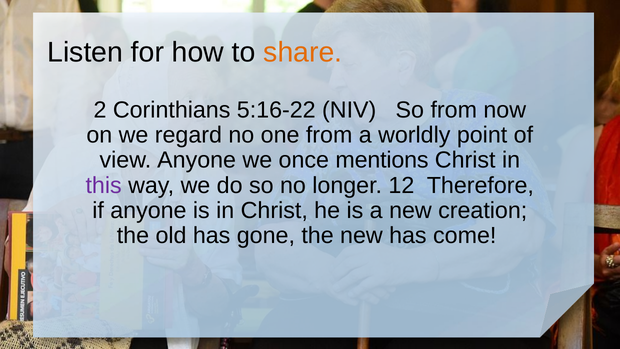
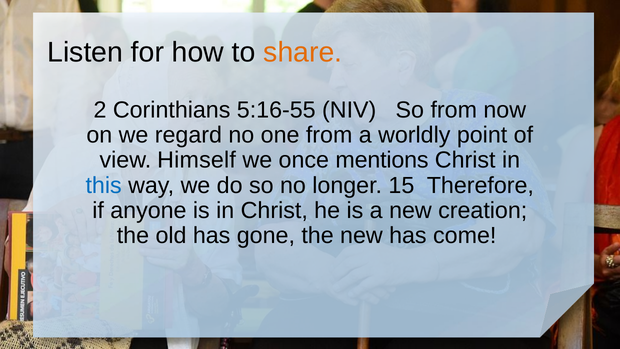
5:16-22: 5:16-22 -> 5:16-55 (276, 110)
view Anyone: Anyone -> Himself (197, 160)
this colour: purple -> blue (104, 185)
12: 12 -> 15 (401, 185)
